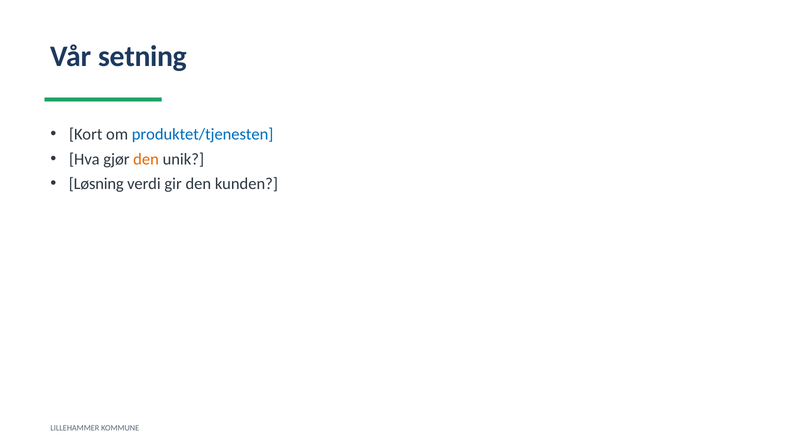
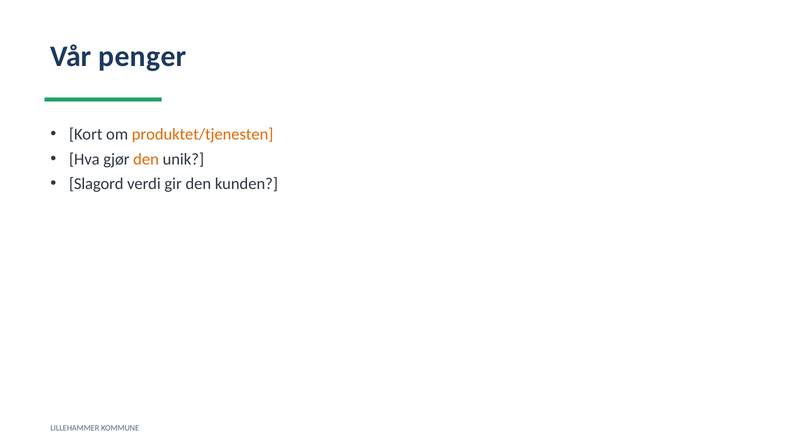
setning: setning -> penger (142, 57)
produktet/tjenesten colour: blue -> orange (203, 134)
Løsning: Løsning -> Slagord (96, 184)
